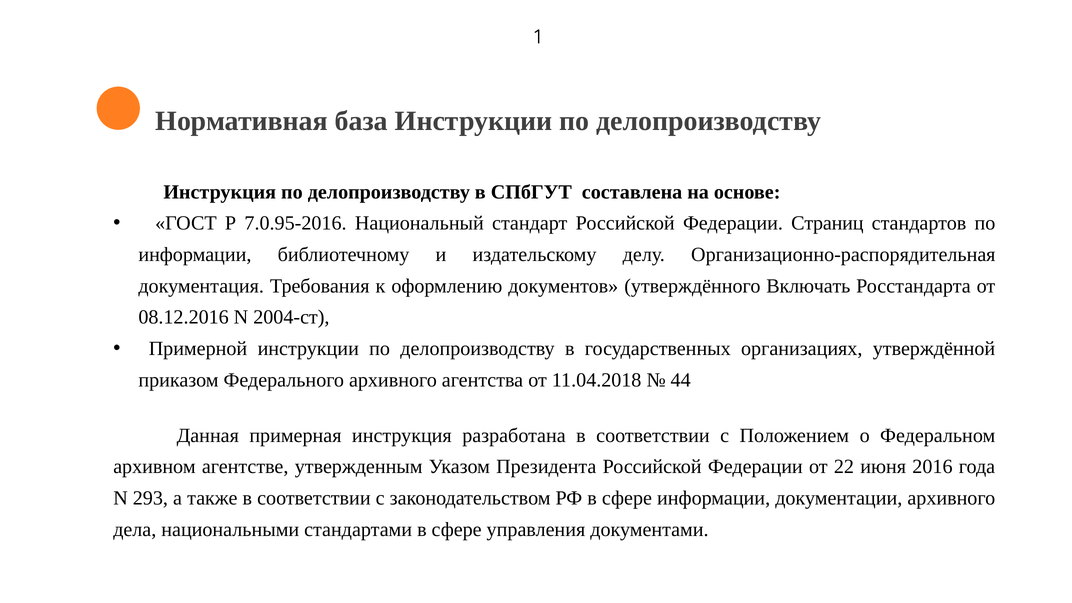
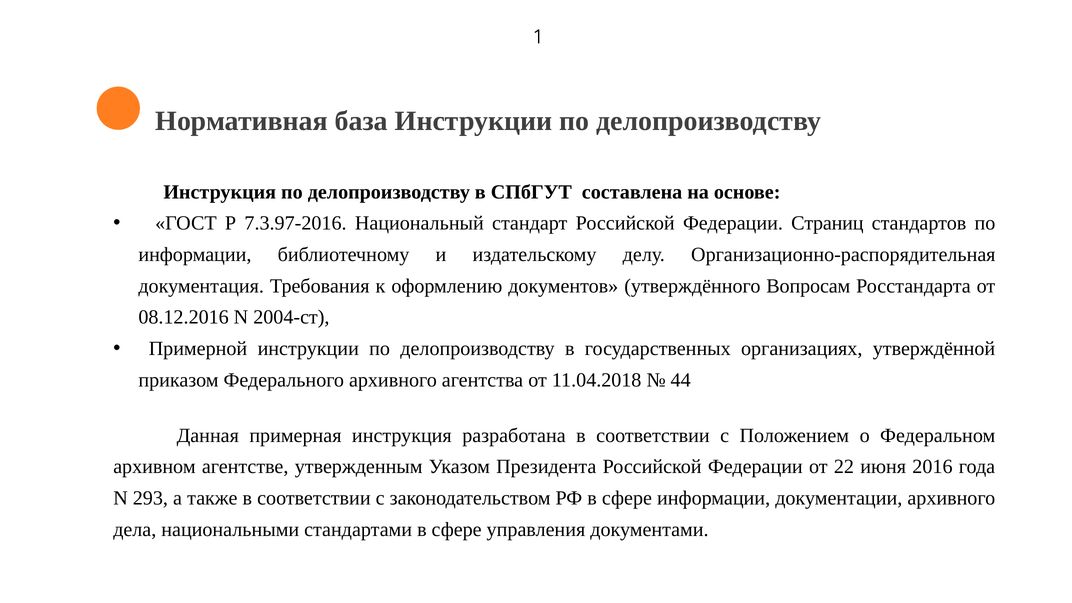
7.0.95-2016: 7.0.95-2016 -> 7.3.97-2016 (296, 223)
Включать: Включать -> Вопросам (808, 286)
